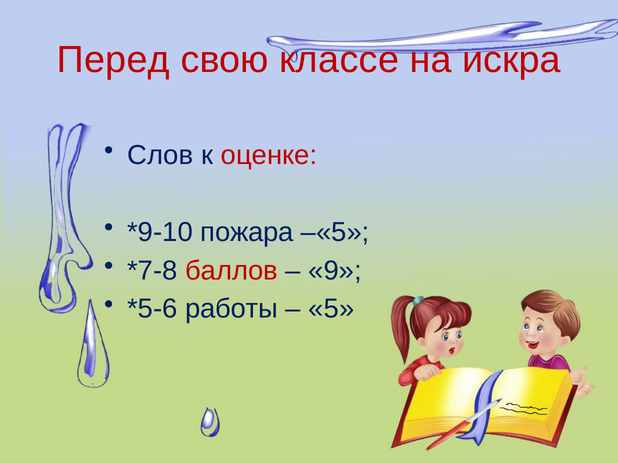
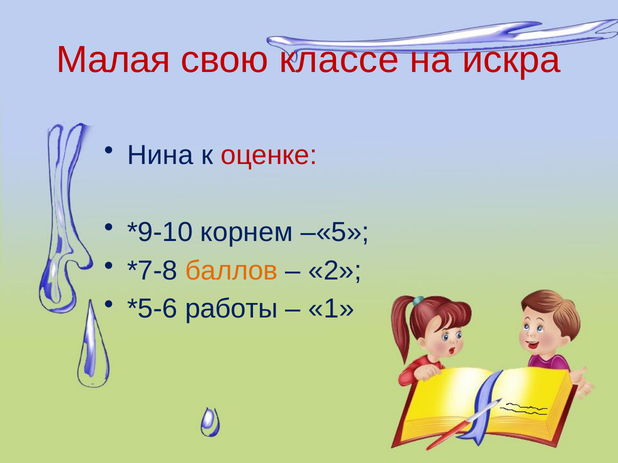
Перед: Перед -> Малая (114, 60)
Слов: Слов -> Нина (160, 155)
пожара: пожара -> корнем (247, 232)
баллов colour: red -> orange (232, 271)
9: 9 -> 2 (335, 271)
5: 5 -> 1 (331, 309)
